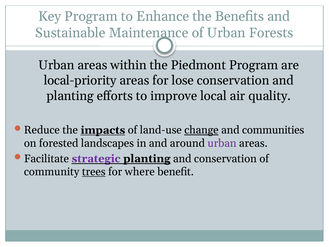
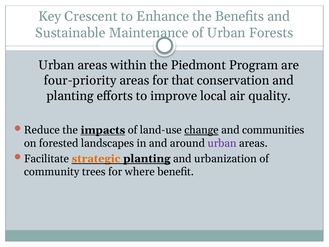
Key Program: Program -> Crescent (91, 16)
local-priority: local-priority -> four-priority (80, 80)
lose: lose -> that (183, 80)
strategic colour: purple -> orange (96, 158)
and conservation: conservation -> urbanization (225, 158)
trees underline: present -> none (94, 172)
